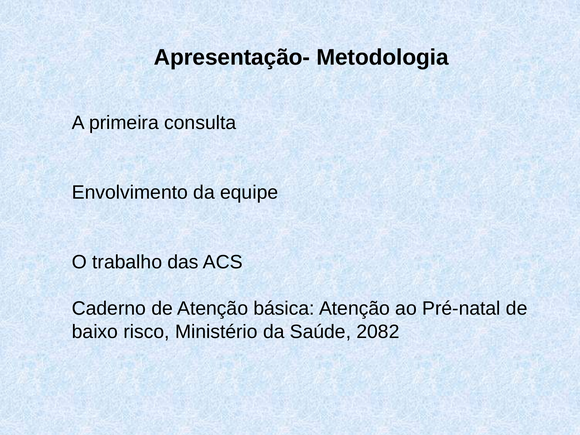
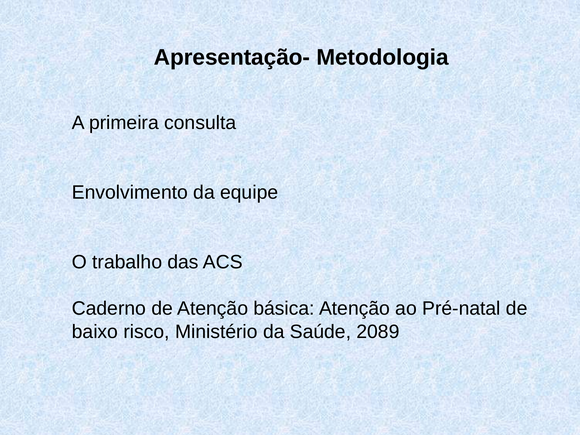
2082: 2082 -> 2089 (378, 332)
